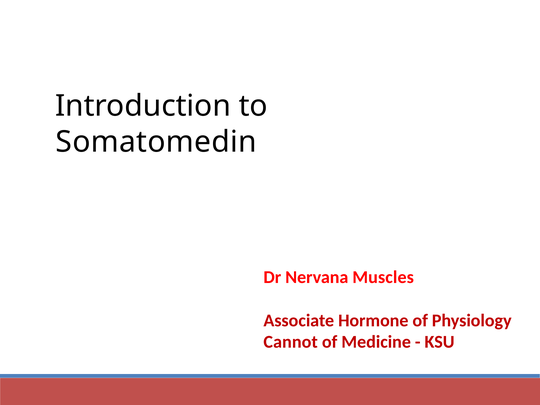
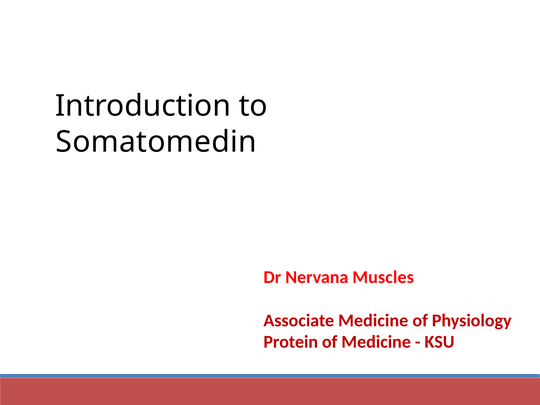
Associate Hormone: Hormone -> Medicine (373, 320)
Cannot: Cannot -> Protein (291, 342)
